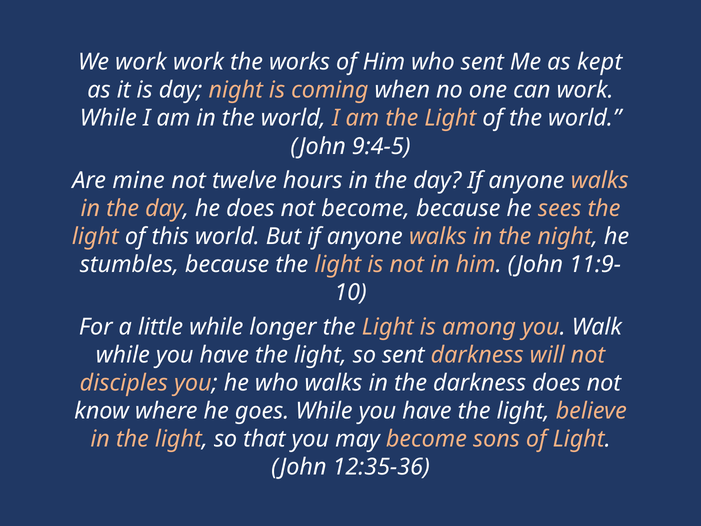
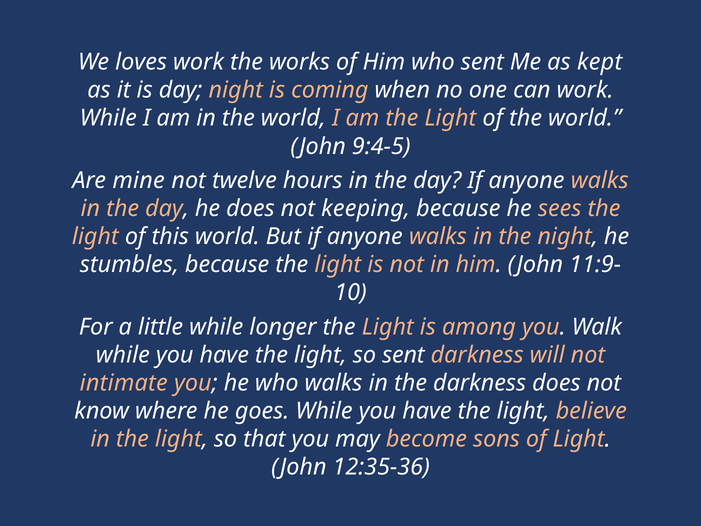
We work: work -> loves (141, 62)
not become: become -> keeping (366, 208)
disciples: disciples -> intimate (124, 383)
